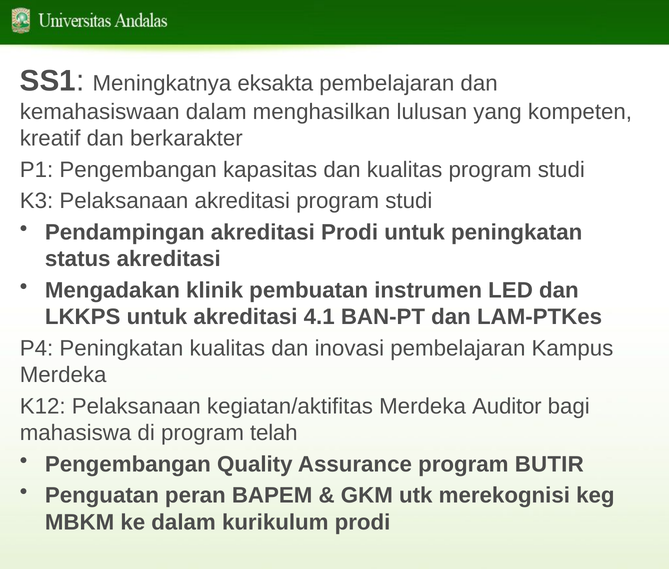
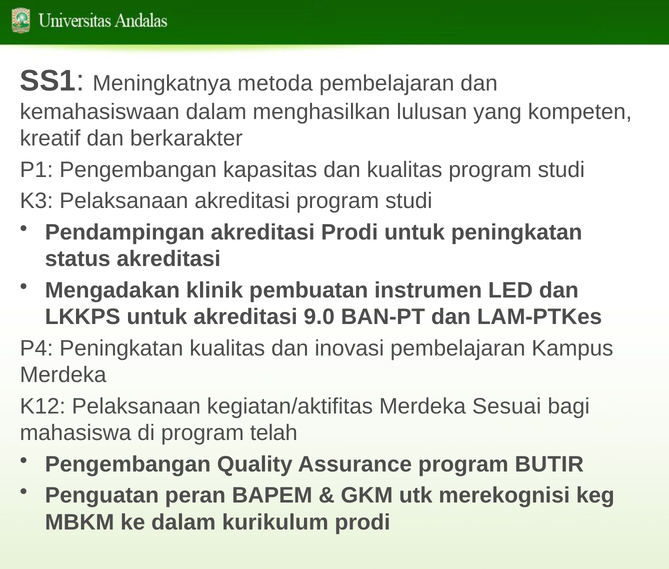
eksakta: eksakta -> metoda (275, 84)
4.1: 4.1 -> 9.0 (319, 317)
Auditor: Auditor -> Sesuai (507, 406)
